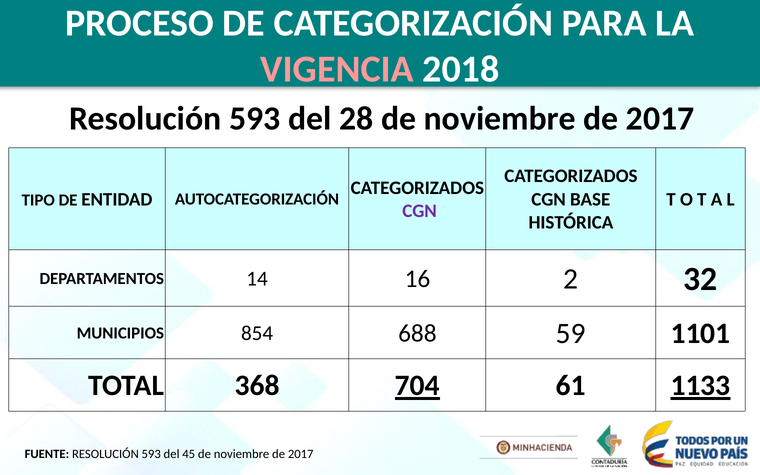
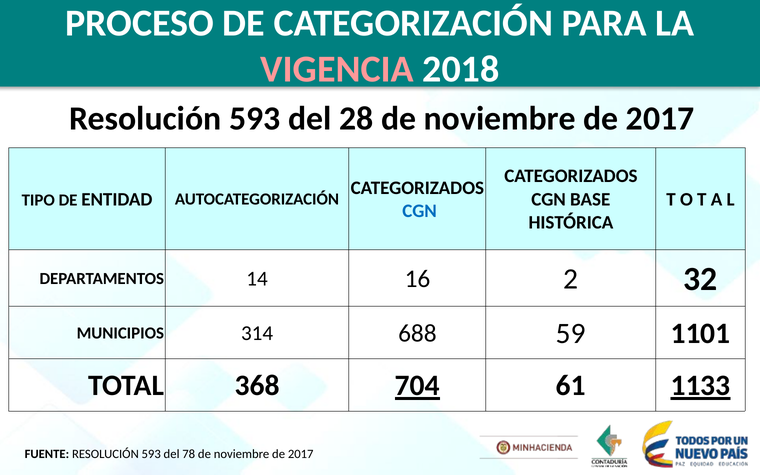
CGN colour: purple -> blue (420, 211)
854: 854 -> 314 (257, 333)
45: 45 -> 78 (189, 454)
